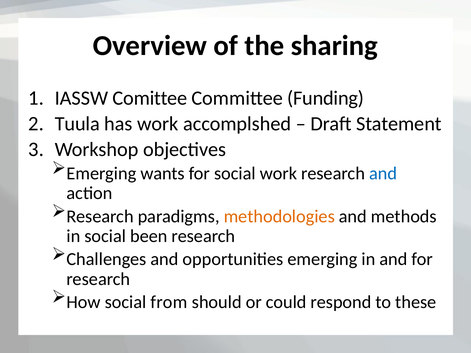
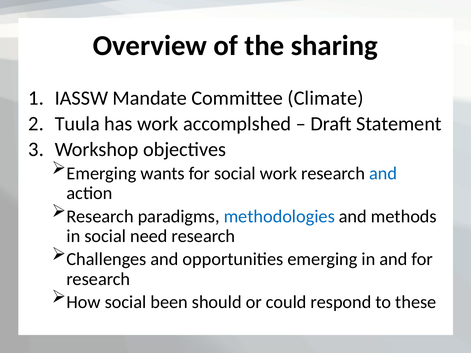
Comittee: Comittee -> Mandate (150, 98)
Funding: Funding -> Climate (325, 98)
methodologies colour: orange -> blue (279, 217)
been: been -> need (149, 236)
from: from -> been (169, 302)
